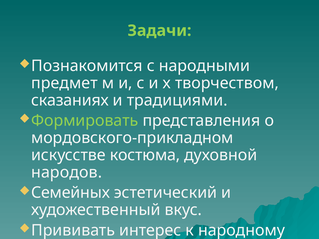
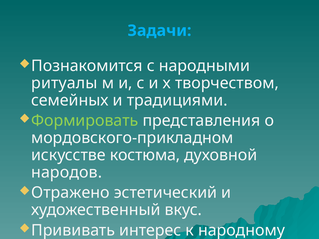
Задачи colour: light green -> light blue (159, 31)
предмет: предмет -> ритуалы (64, 83)
сказаниях: сказаниях -> семейных (70, 100)
Семейных: Семейных -> Отражено (70, 193)
